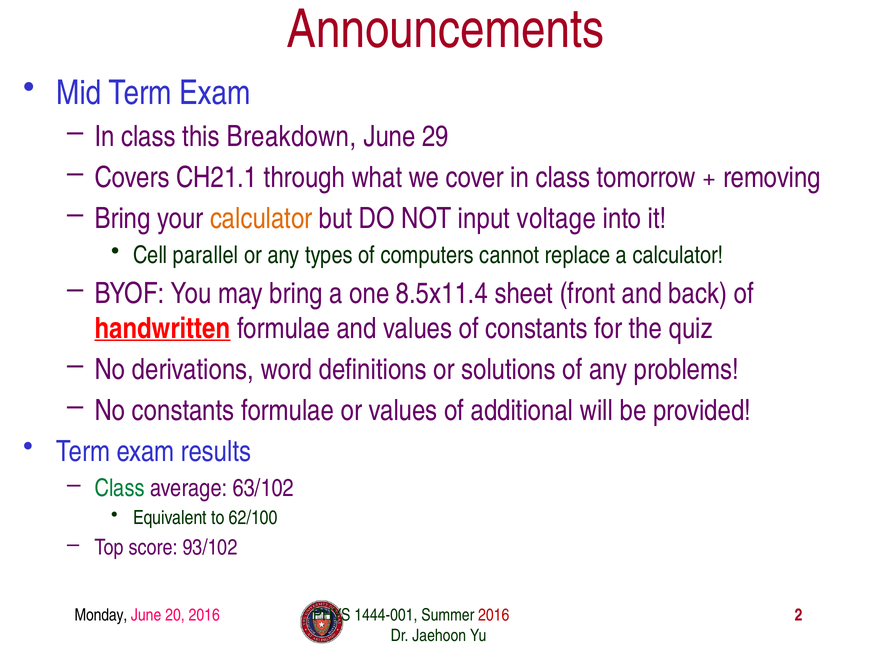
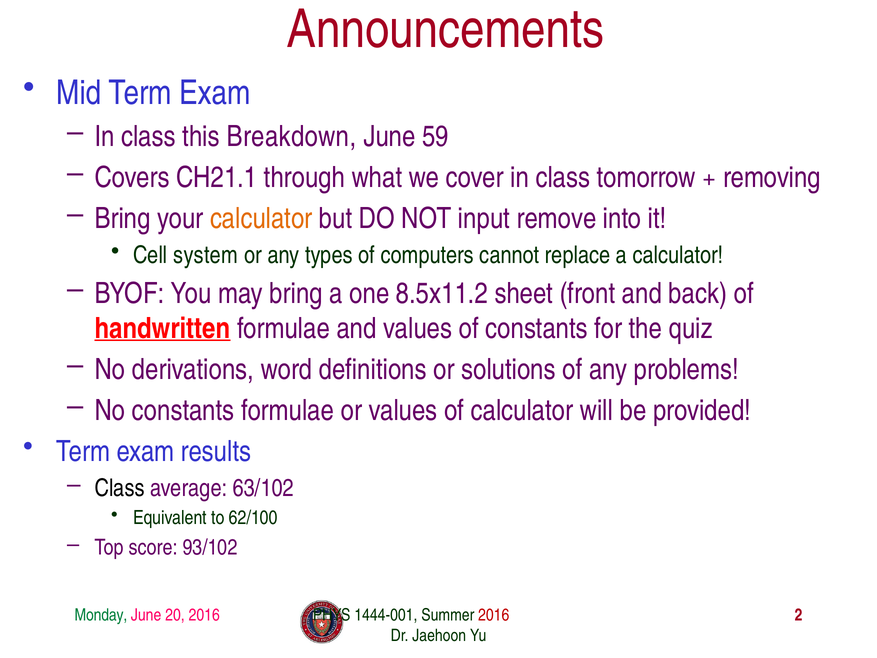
29: 29 -> 59 (436, 137)
voltage: voltage -> remove (556, 218)
parallel: parallel -> system (206, 255)
8.5x11.4: 8.5x11.4 -> 8.5x11.2 (442, 293)
of additional: additional -> calculator (522, 410)
Class colour: green -> black (120, 488)
Monday colour: black -> green (101, 615)
